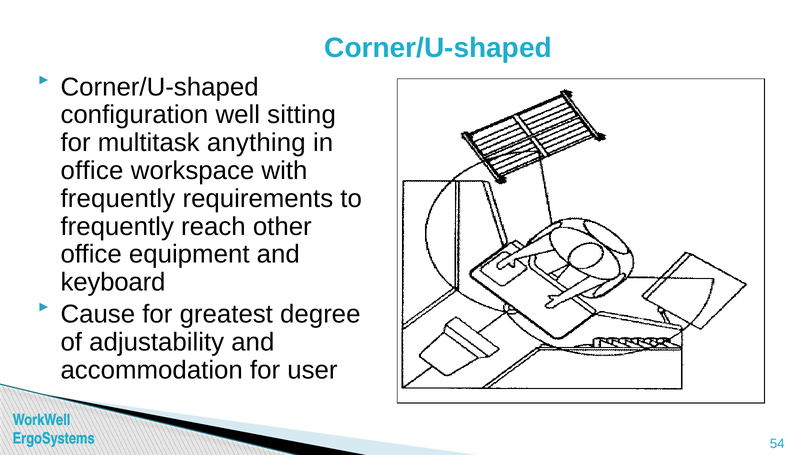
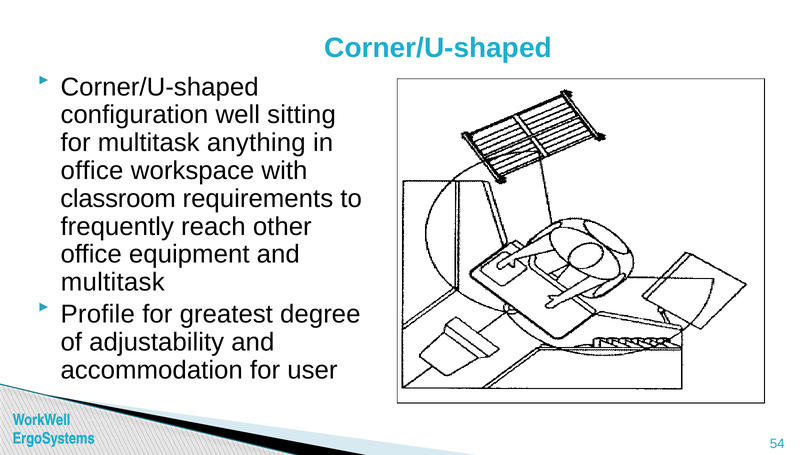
frequently: frequently -> classroom (118, 199)
keyboard: keyboard -> multitask (113, 282)
Cause: Cause -> Profile (98, 314)
